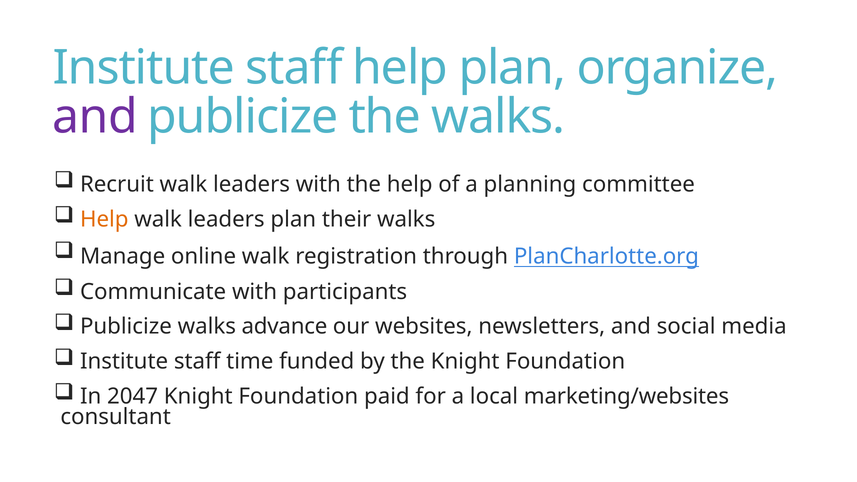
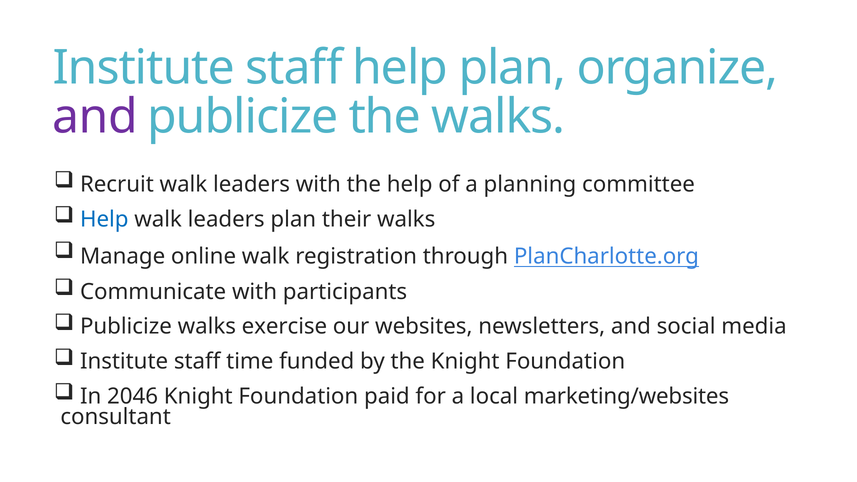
Help colour: orange -> blue (104, 219)
advance: advance -> exercise (284, 327)
2047: 2047 -> 2046 (133, 396)
